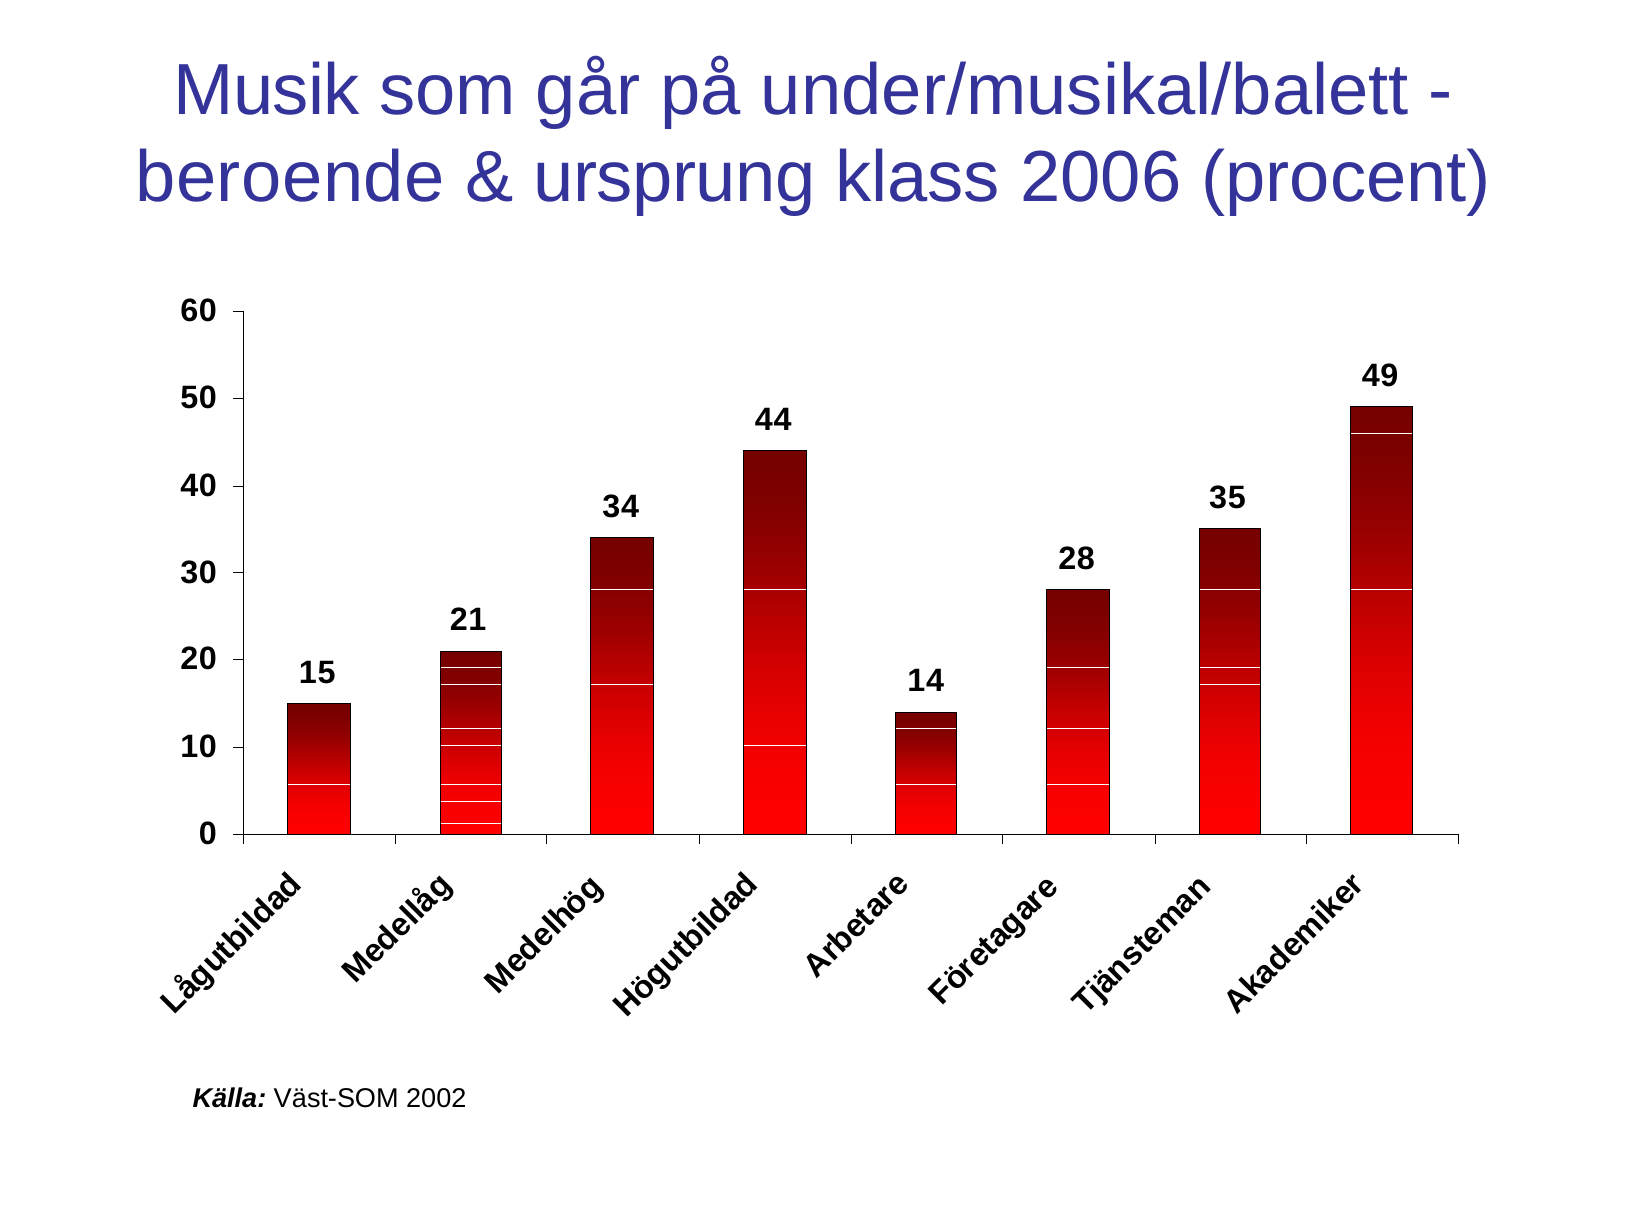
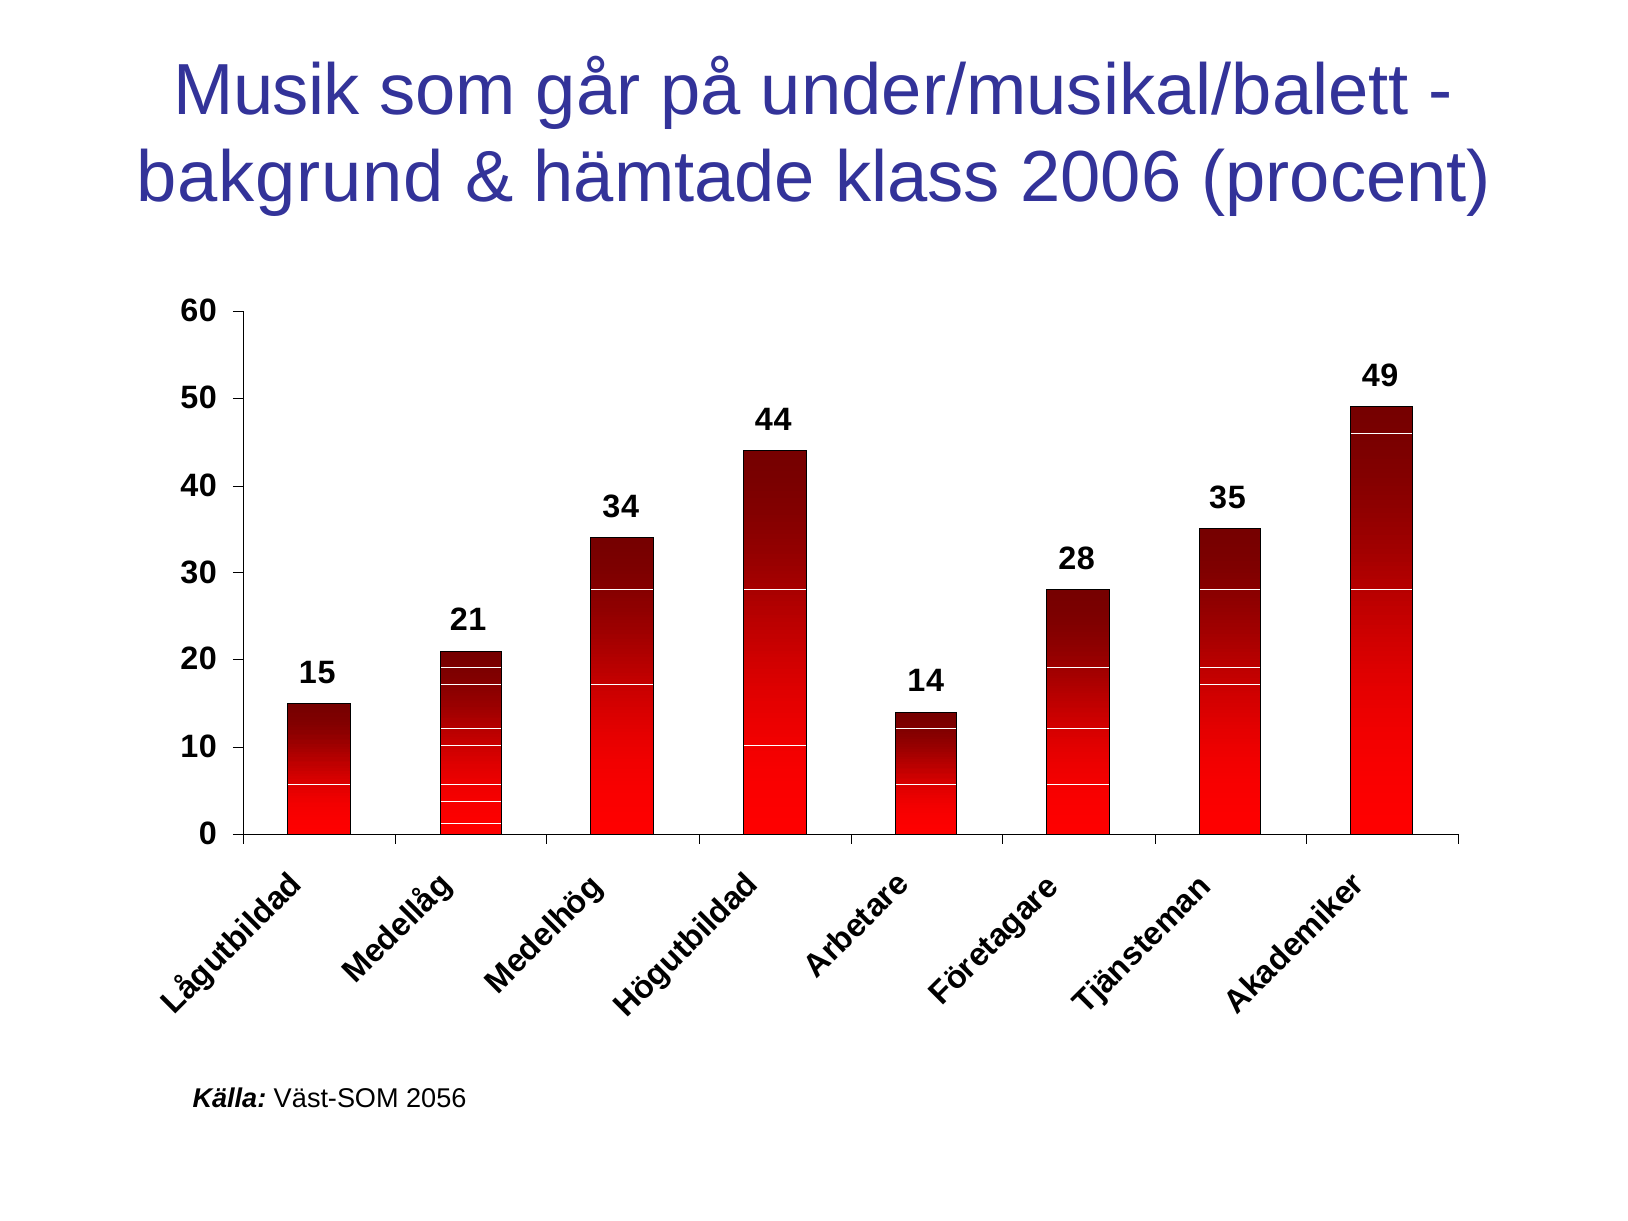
beroende: beroende -> bakgrund (290, 177)
ursprung: ursprung -> hämtade (674, 177)
2002: 2002 -> 2056 (436, 1098)
